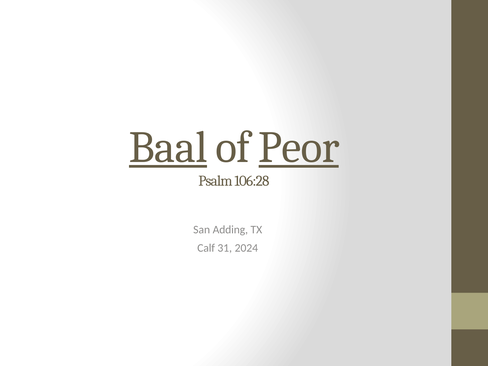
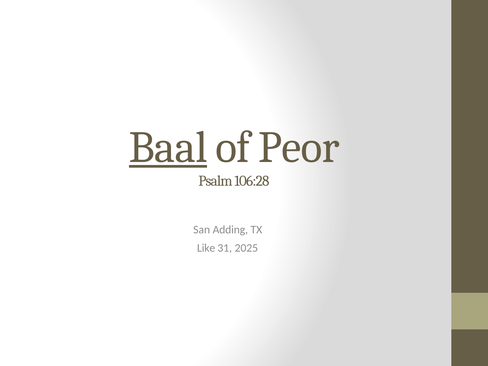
Peor underline: present -> none (299, 147)
Calf: Calf -> Like (206, 248)
2024: 2024 -> 2025 (246, 248)
